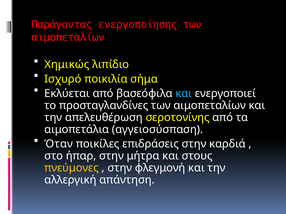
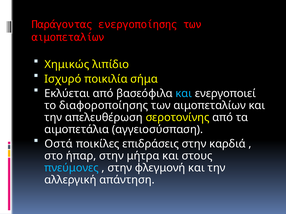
προσταγλανδίνες: προσταγλανδίνες -> διαφοροποίησης (104, 106)
Όταν: Όταν -> Οστά (59, 144)
πνεύμονες colour: yellow -> light blue (72, 168)
